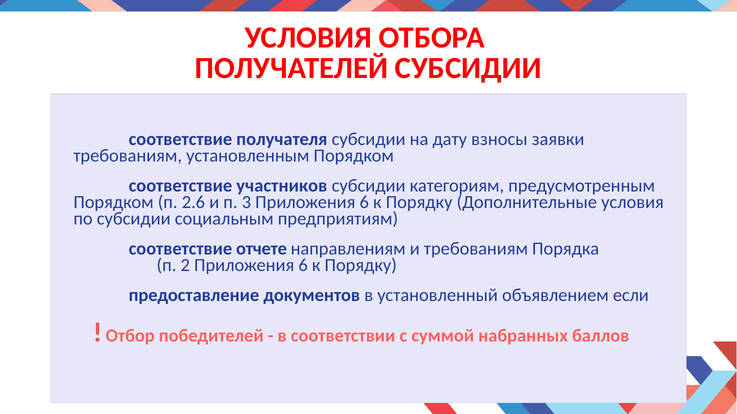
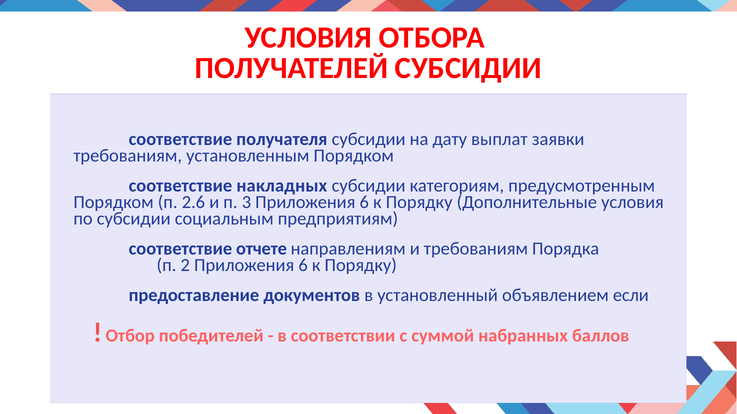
взносы: взносы -> выплат (499, 139)
участников: участников -> накладных (282, 186)
